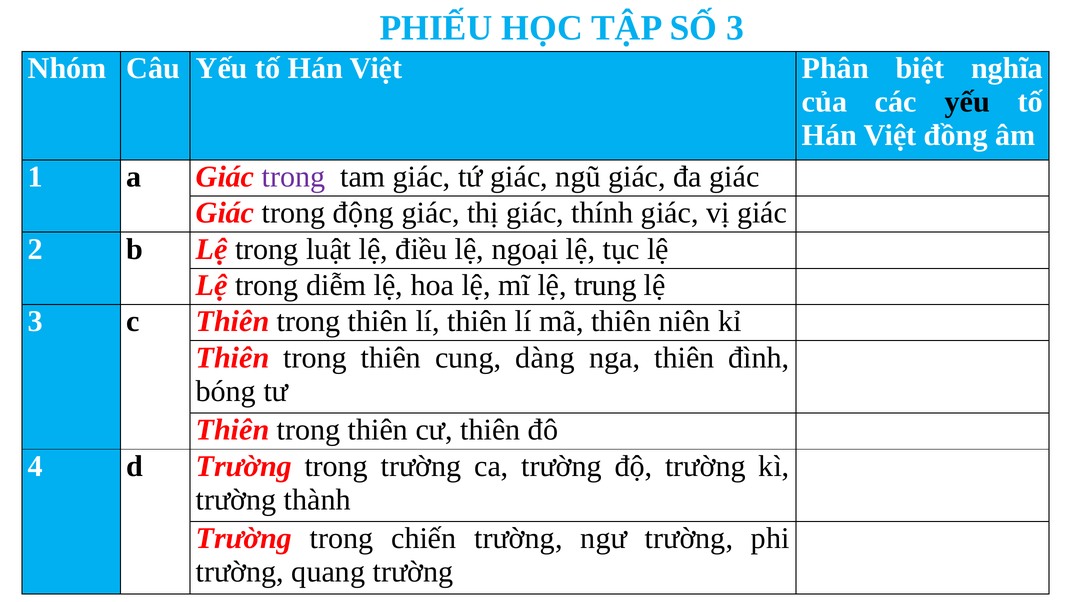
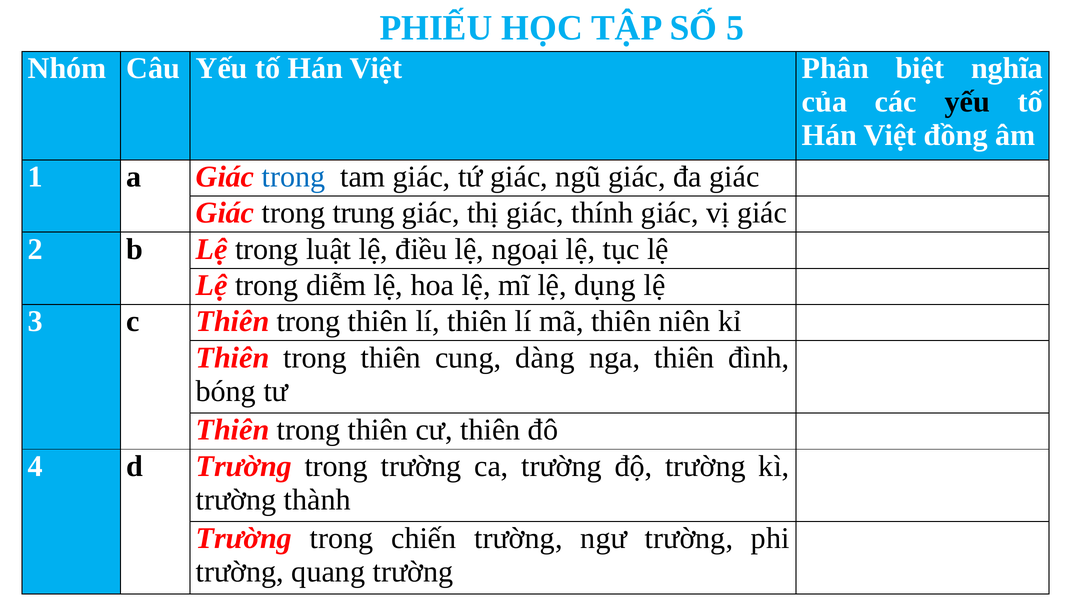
SỐ 3: 3 -> 5 (735, 28)
trong colour: purple -> blue (294, 177)
động: động -> trung (364, 213)
trung: trung -> dụng (605, 286)
